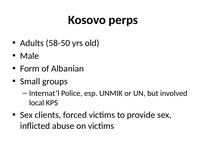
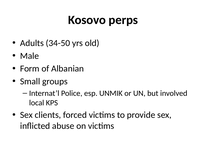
58-50: 58-50 -> 34-50 (58, 43)
